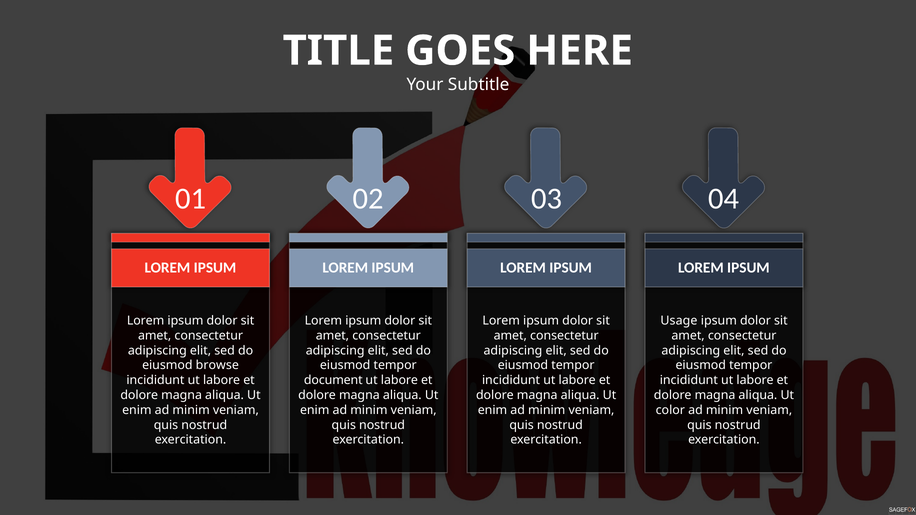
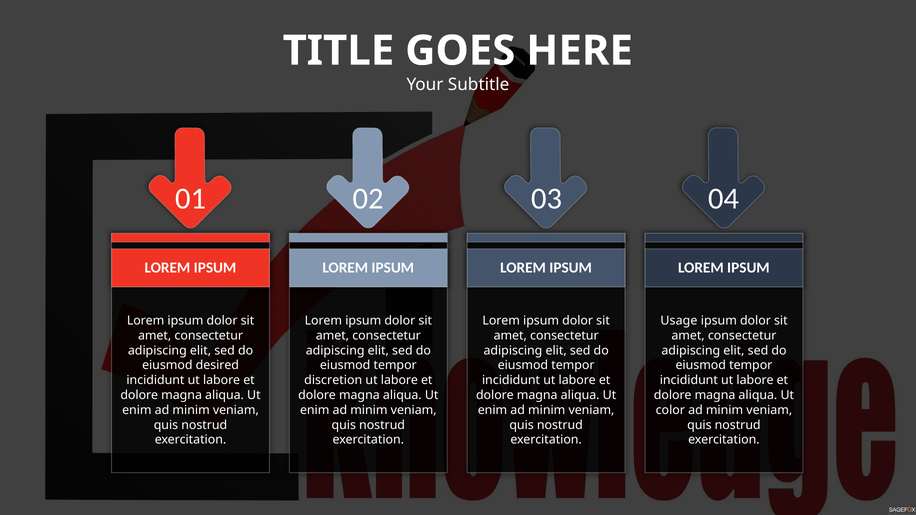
browse: browse -> desired (217, 366)
document: document -> discretion (333, 380)
